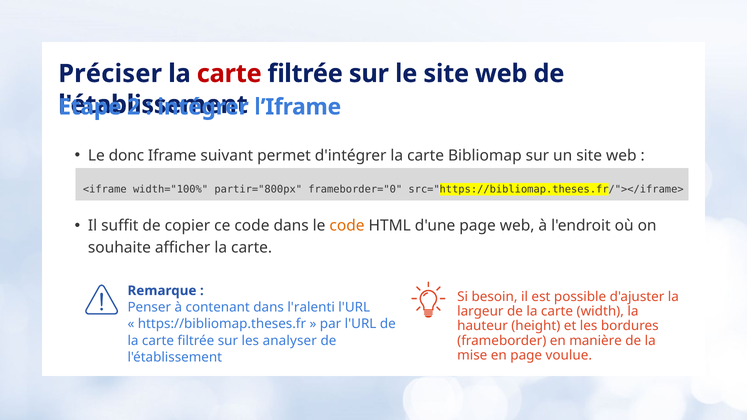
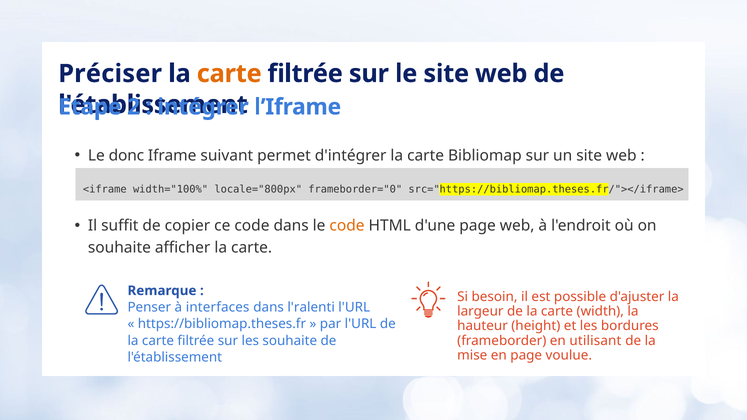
carte colour: red -> orange (229, 74)
partir="800px: partir="800px -> locale="800px (258, 190)
contenant: contenant -> interfaces (218, 307)
manière: manière -> utilisant (595, 341)
les analyser: analyser -> souhaite (290, 341)
